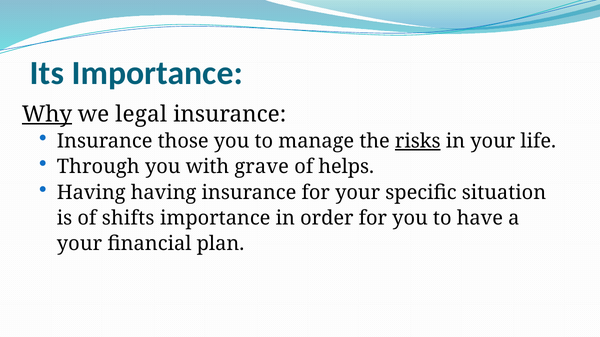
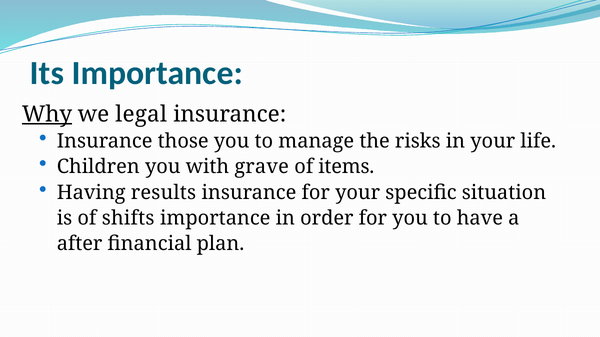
risks underline: present -> none (418, 141)
Through: Through -> Children (98, 167)
helps: helps -> items (346, 167)
Having having: having -> results (163, 193)
your: your -> after (80, 244)
